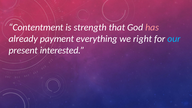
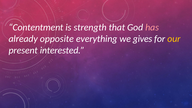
payment: payment -> opposite (57, 39)
right: right -> gives (143, 39)
our colour: light blue -> yellow (174, 39)
